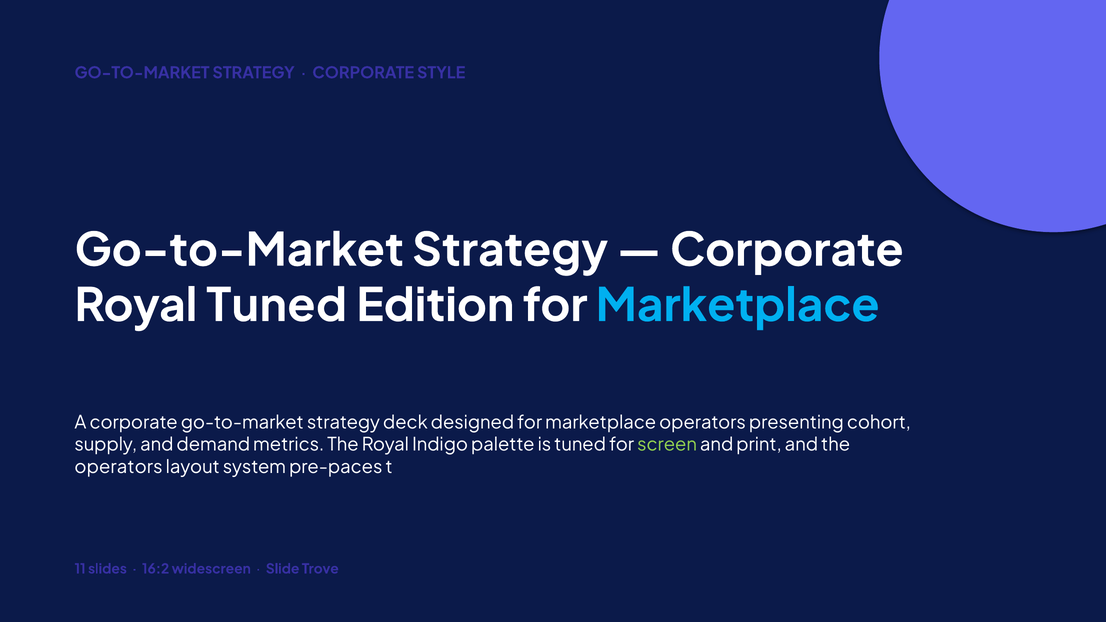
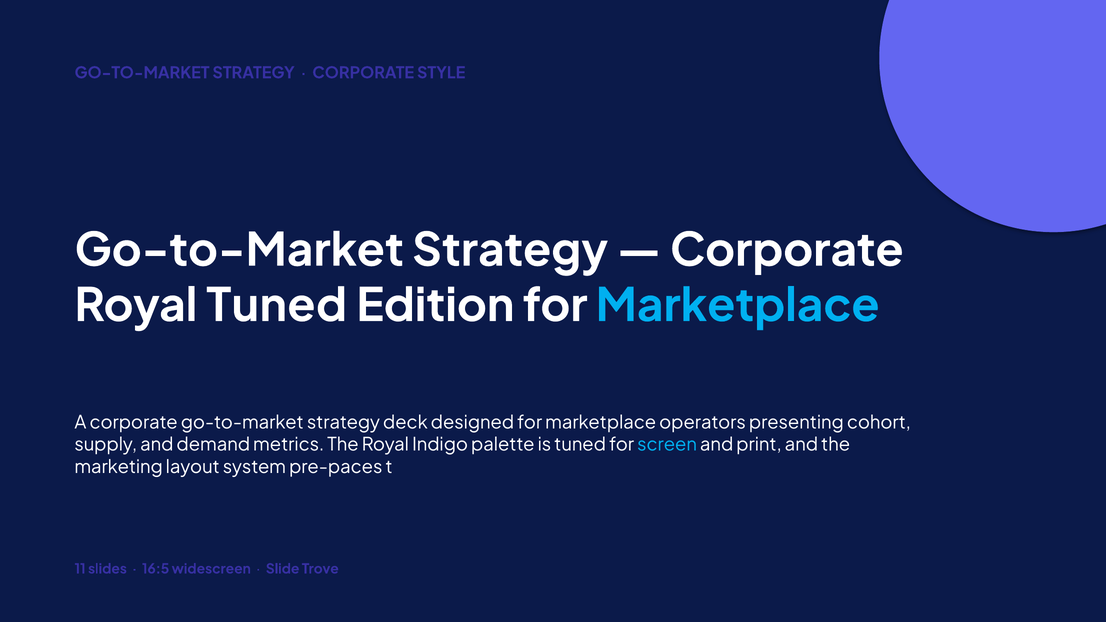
screen colour: light green -> light blue (667, 445)
operators: operators -> marketing (119, 467)
16:2: 16:2 -> 16:5 (156, 569)
